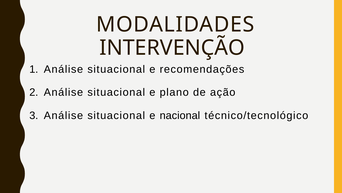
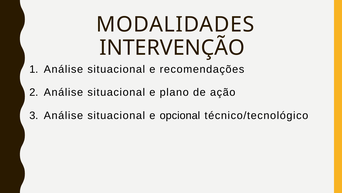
nacional: nacional -> opcional (180, 115)
